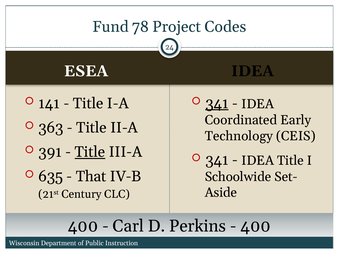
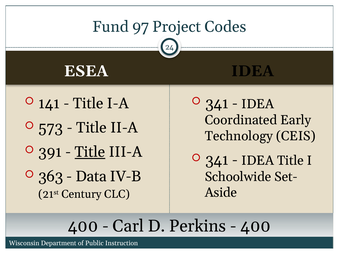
78: 78 -> 97 (141, 27)
341 underline: present -> none (217, 103)
363: 363 -> 573 (51, 128)
635: 635 -> 363 (51, 177)
That: That -> Data (91, 177)
